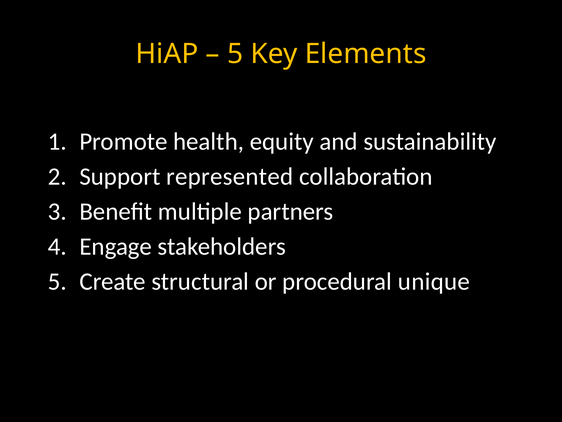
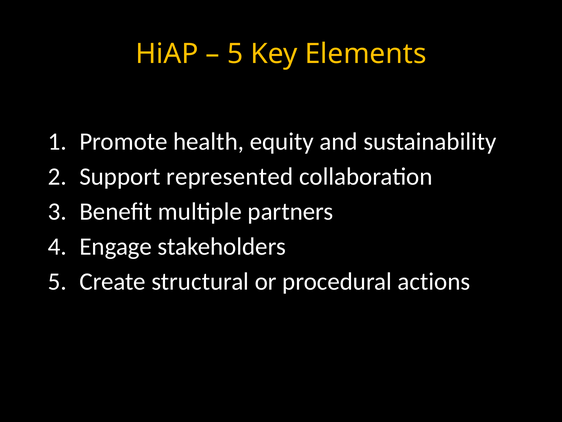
unique: unique -> actions (434, 281)
